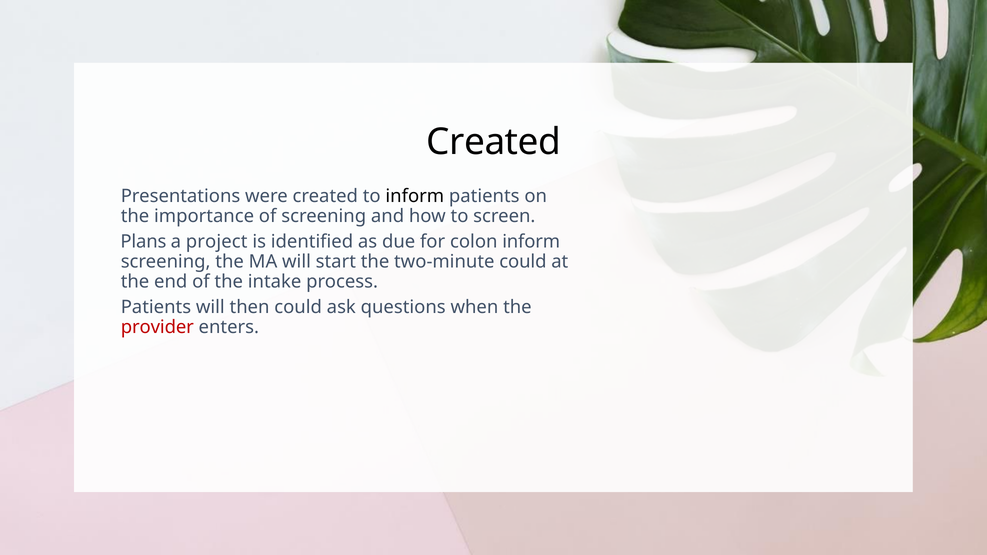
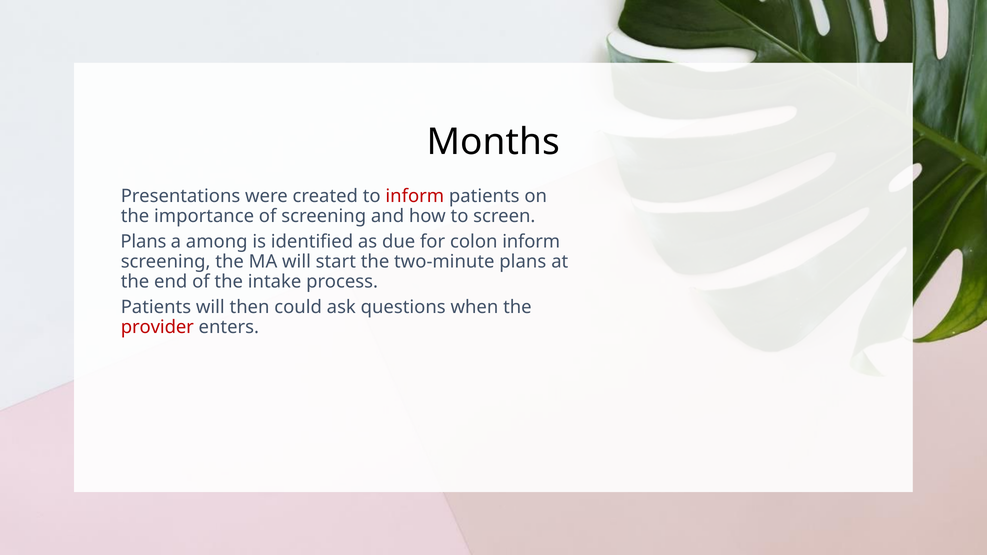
Created: Created -> Months (493, 142)
inform colour: black -> red (415, 196)
project: project -> among (217, 242)
two-minute could: could -> plans (523, 262)
